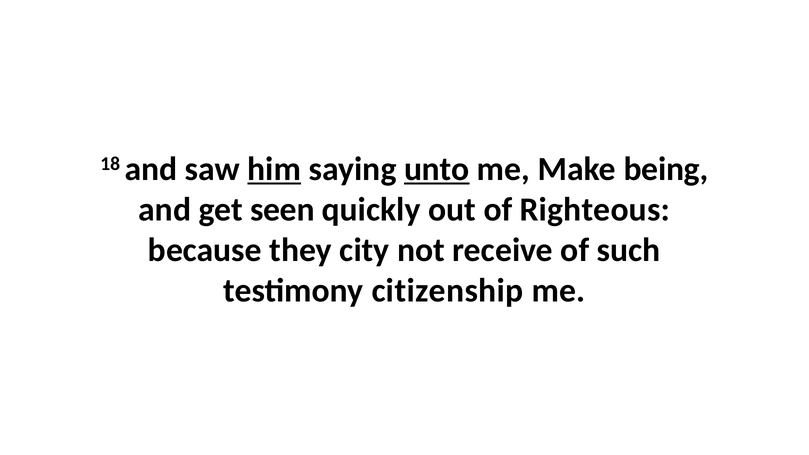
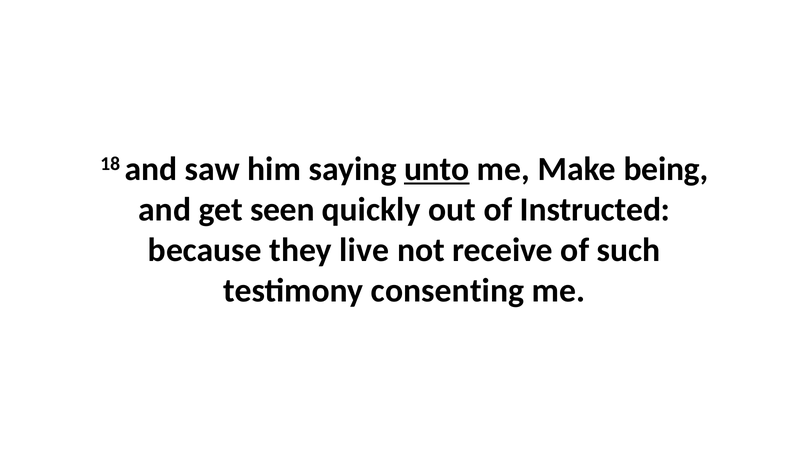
him underline: present -> none (274, 169)
Righteous: Righteous -> Instructed (595, 210)
city: city -> live (364, 250)
citizenship: citizenship -> consenting (448, 291)
